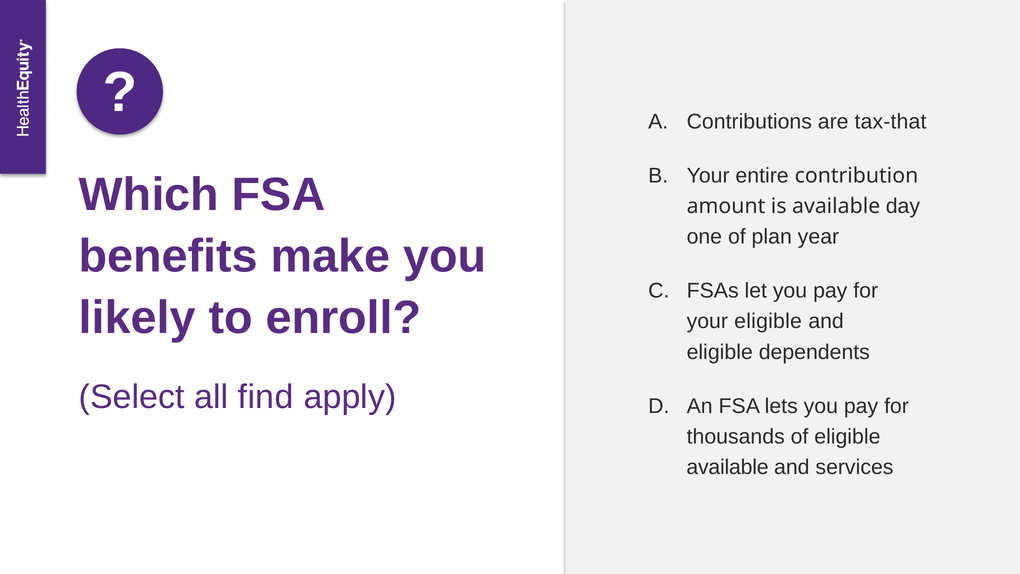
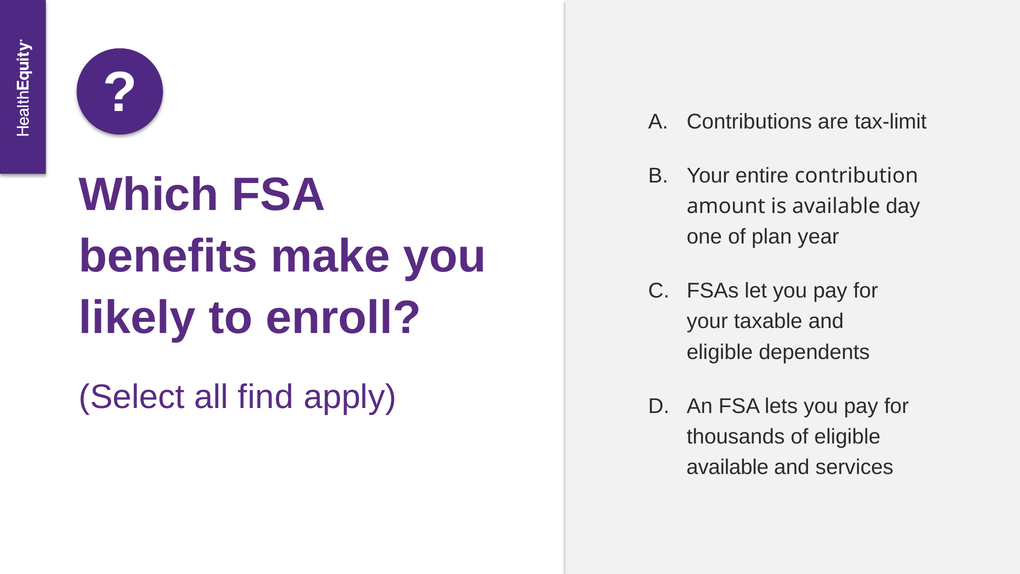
tax-that: tax-that -> tax-limit (891, 122)
your eligible: eligible -> taxable (768, 321)
